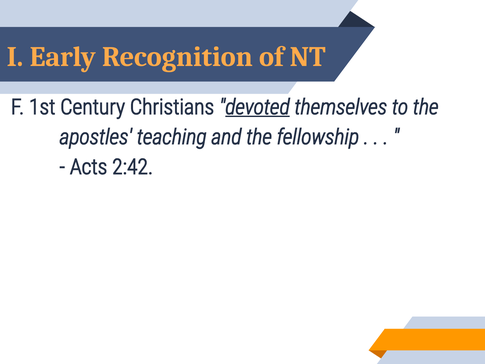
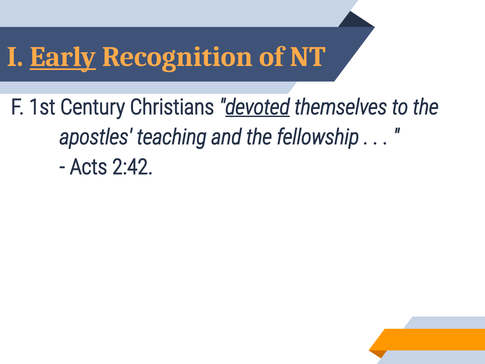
Early underline: none -> present (63, 57)
